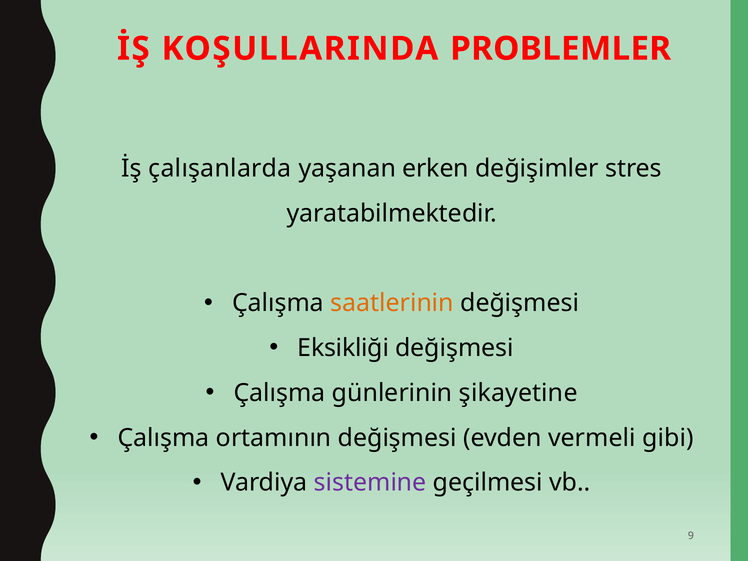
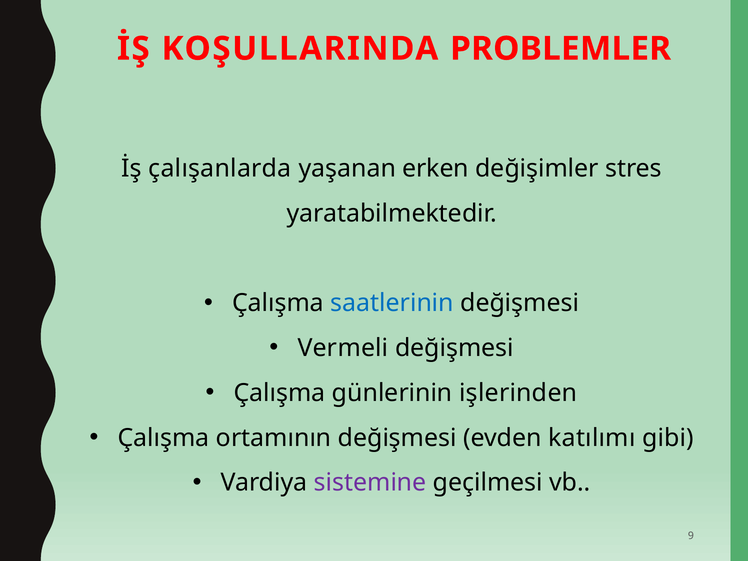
saatlerinin colour: orange -> blue (392, 303)
Eksikliği: Eksikliği -> Vermeli (343, 348)
şikayetine: şikayetine -> işlerinden (518, 393)
vermeli: vermeli -> katılımı (592, 438)
